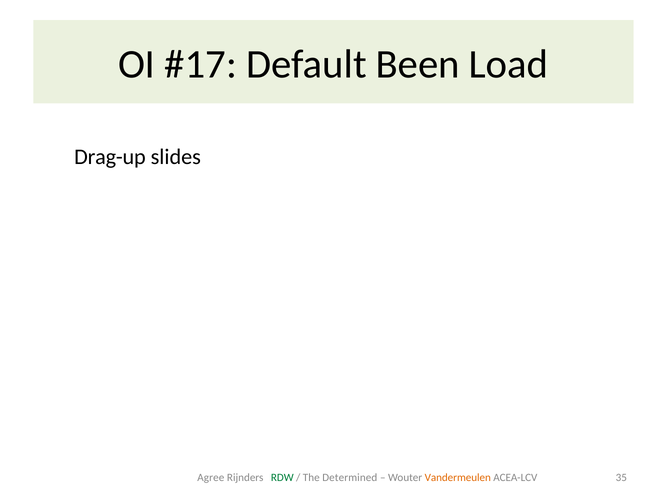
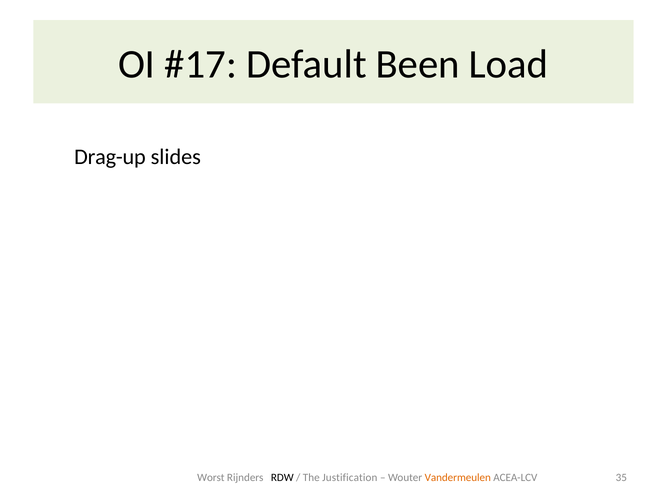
Agree: Agree -> Worst (211, 478)
RDW colour: green -> black (282, 478)
Determined: Determined -> Justification (350, 478)
